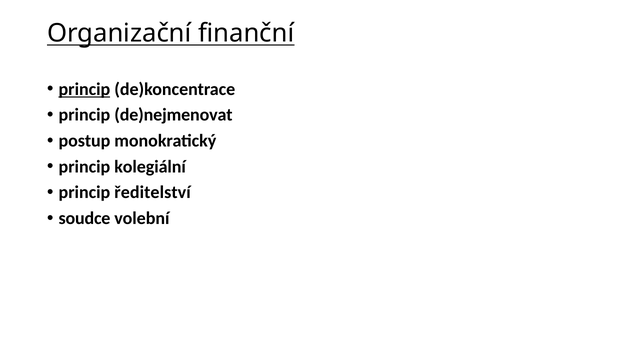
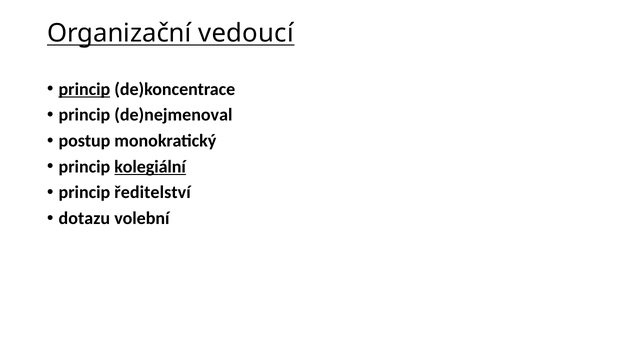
finanční: finanční -> vedoucí (246, 33)
de)nejmenovat: de)nejmenovat -> de)nejmenoval (173, 115)
kolegiální underline: none -> present (150, 167)
soudce: soudce -> dotazu (84, 218)
